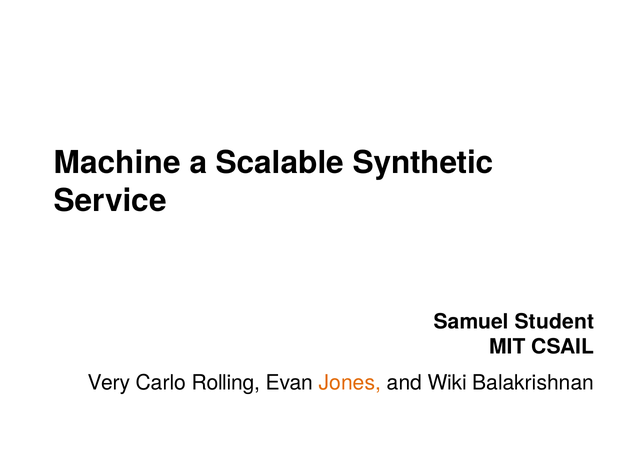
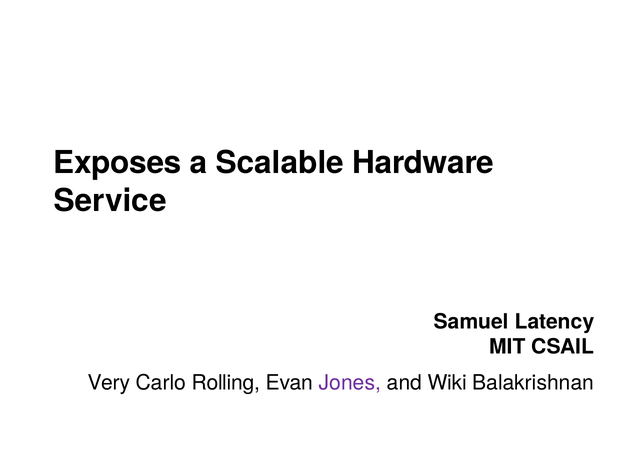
Machine: Machine -> Exposes (117, 163)
Synthetic: Synthetic -> Hardware (423, 163)
Student: Student -> Latency (554, 322)
Jones colour: orange -> purple (350, 383)
